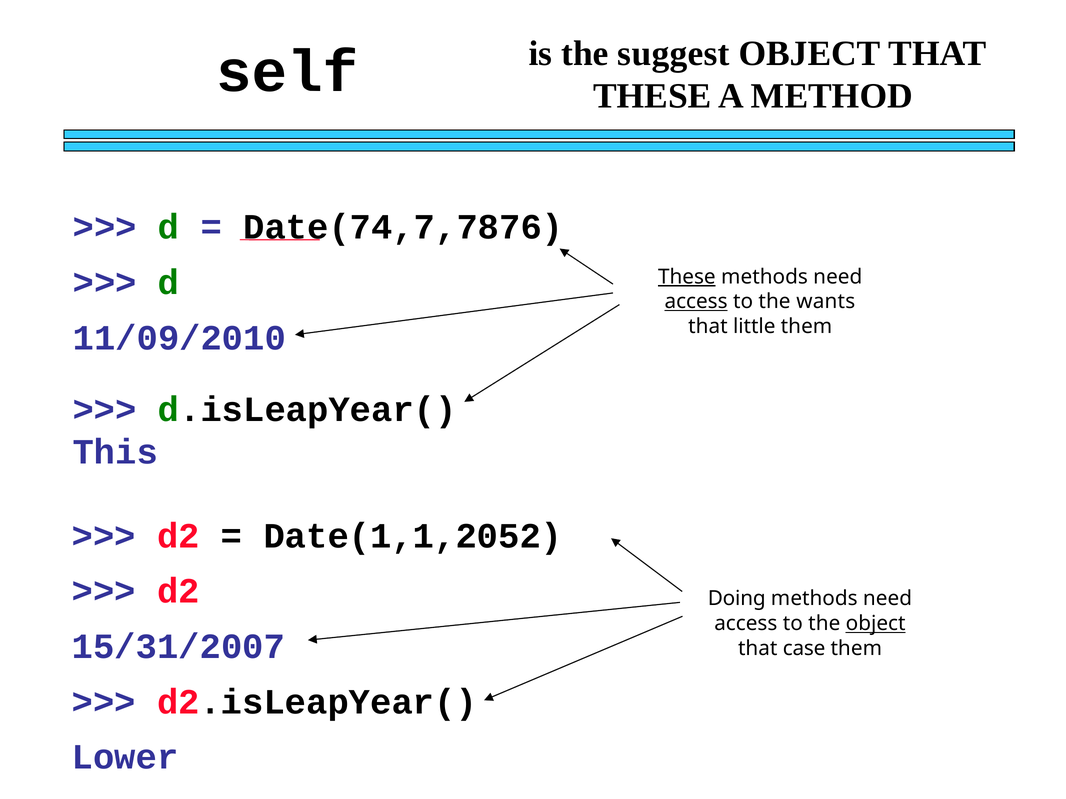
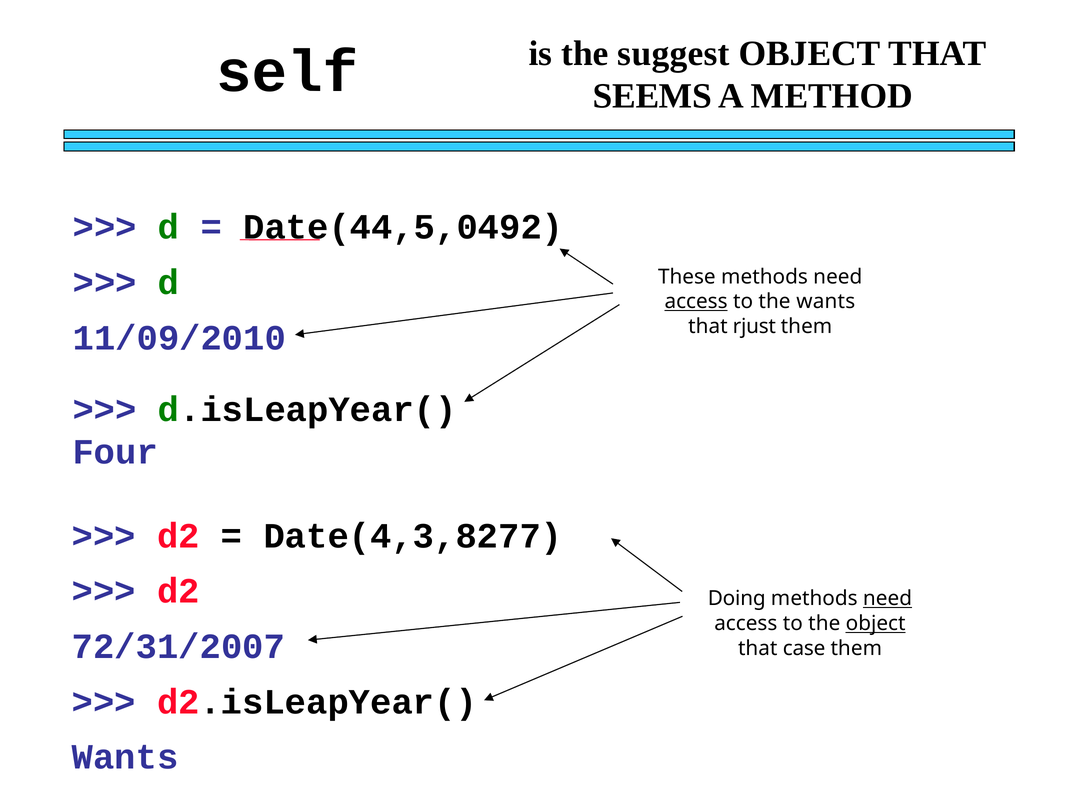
THESE: THESE -> SEEMS (652, 96)
Date(74,7,7876: Date(74,7,7876 -> Date(44,5,0492 (403, 227)
These underline: present -> none (687, 277)
little: little -> rjust (754, 327)
This: This -> Four (115, 453)
Date(1,1,2052: Date(1,1,2052 -> Date(4,3,8277 (413, 536)
need underline: none -> present (888, 599)
15/31/2007: 15/31/2007 -> 72/31/2007 (178, 647)
Lower: Lower -> Wants (125, 758)
